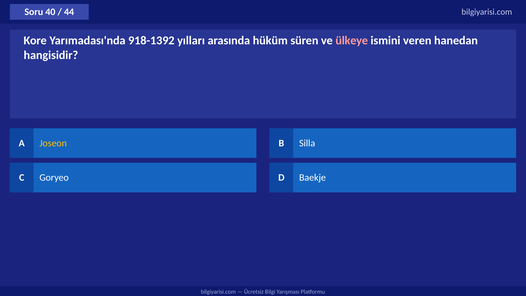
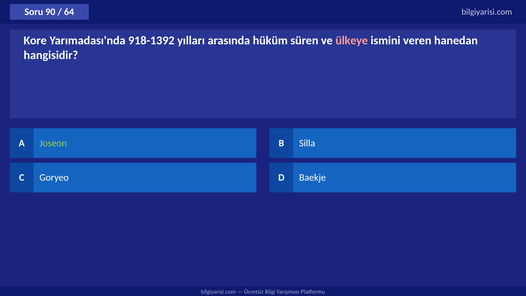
40: 40 -> 90 (50, 12)
44: 44 -> 64 (69, 12)
Joseon colour: yellow -> light green (53, 143)
